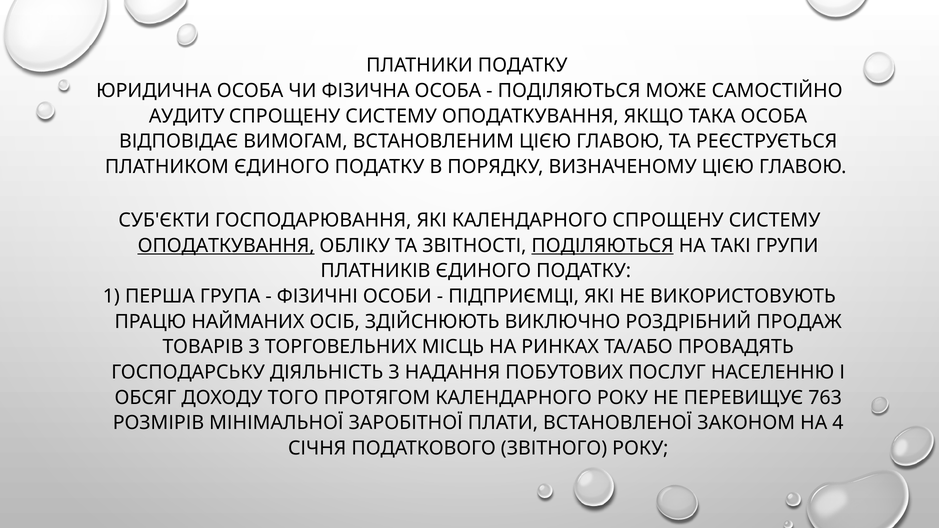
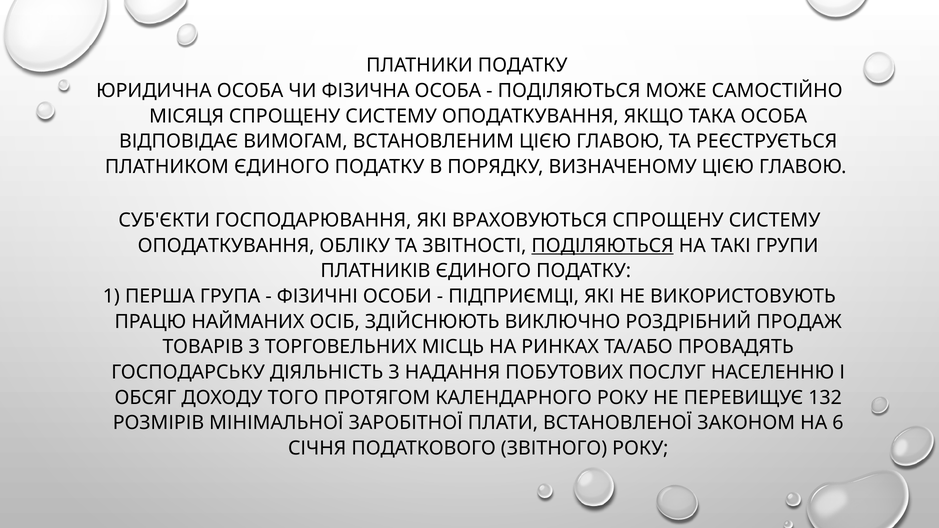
АУДИТУ: АУДИТУ -> МІСЯЦЯ (187, 116)
ЯКІ КАЛЕНДАРНОГО: КАЛЕНДАРНОГО -> ВРАХОВУЮТЬСЯ (530, 220)
ОПОДАТКУВАННЯ underline: present -> none (226, 246)
763: 763 -> 132 (825, 398)
4: 4 -> 6 (838, 423)
